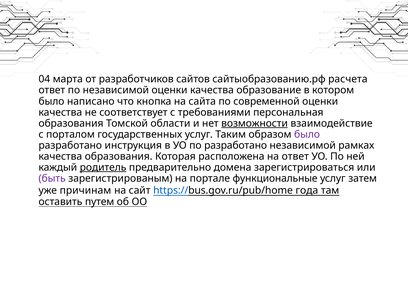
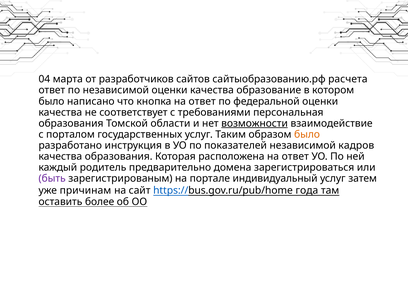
кнопка на сайта: сайта -> ответ (202, 101)
современной: современной -> федеральной (267, 101)
было colour: purple -> orange (307, 134)
по разработано: разработано -> показателей (236, 145)
рамках: рамках -> кадров (356, 145)
родитель underline: present -> none (103, 167)
функциональные: функциональные -> индивидуальный (275, 178)
путем: путем -> более (100, 202)
